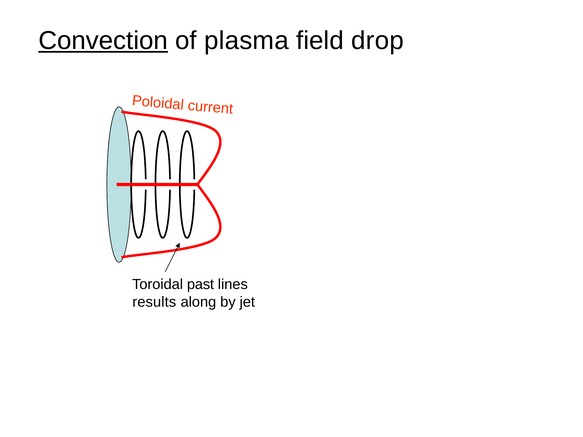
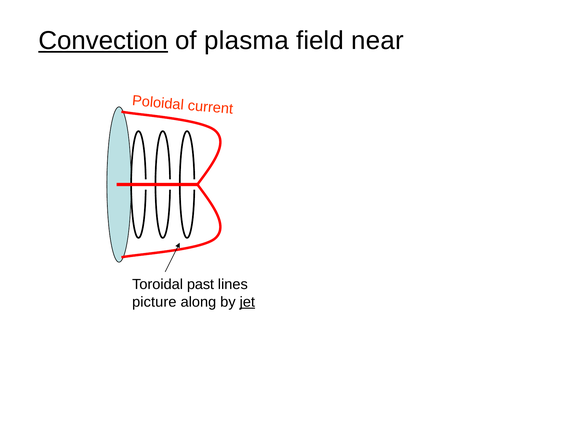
drop: drop -> near (377, 41)
results: results -> picture (154, 302)
jet underline: none -> present (247, 302)
